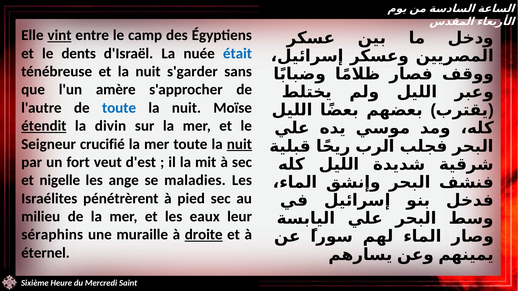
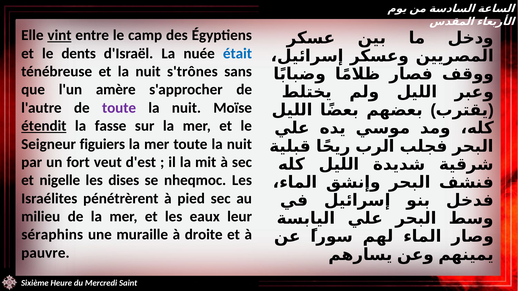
s'garder: s'garder -> s'trônes (192, 72)
toute colour: blue -> purple (119, 108)
divin: divin -> fasse (111, 126)
crucifié: crucifié -> figuiers (102, 144)
nuit underline: present -> none (239, 144)
ange: ange -> dises (124, 180)
maladies: maladies -> nheqmoc (195, 180)
droite underline: present -> none (204, 235)
éternel: éternel -> pauvre (45, 253)
